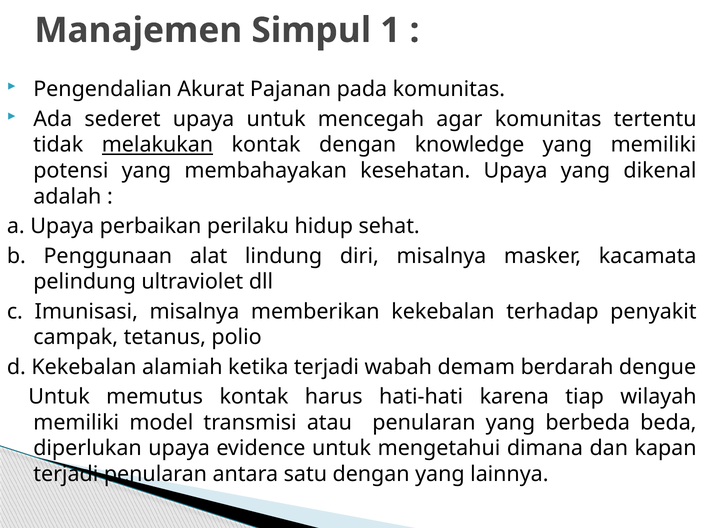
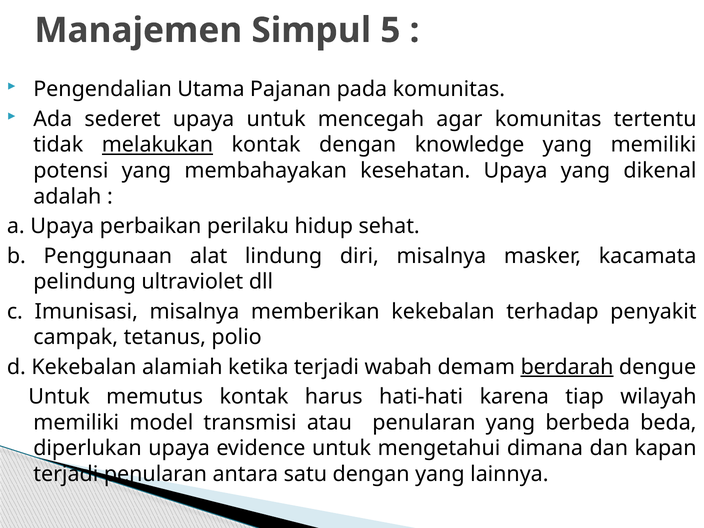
1: 1 -> 5 (390, 30)
Akurat: Akurat -> Utama (211, 89)
berdarah underline: none -> present (567, 367)
